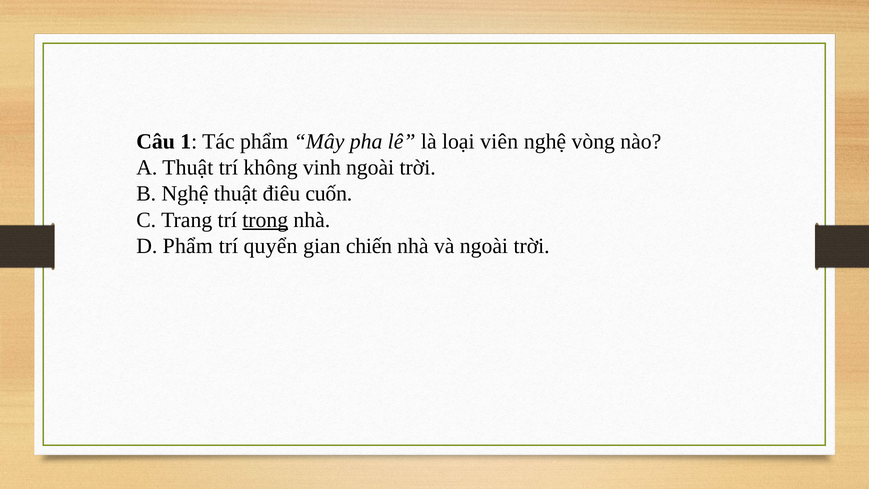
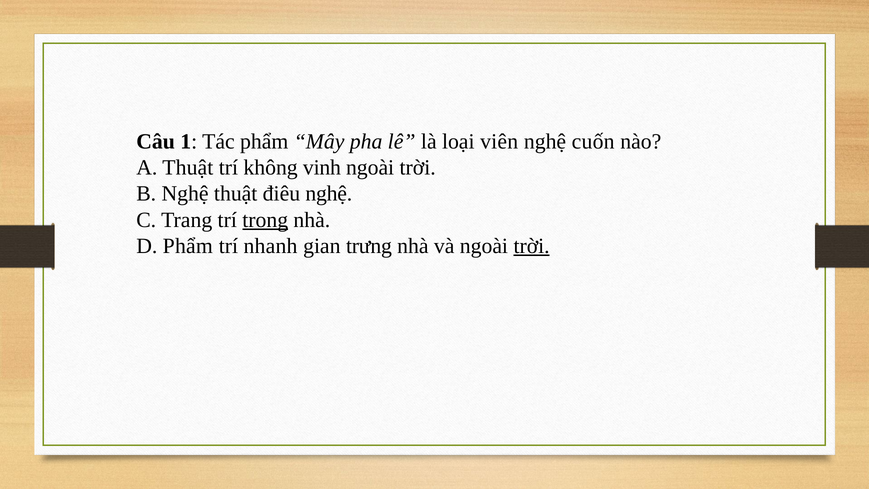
vòng: vòng -> cuốn (593, 142)
điêu cuốn: cuốn -> nghệ (329, 194)
quyển: quyển -> nhanh (270, 246)
chiến: chiến -> trưng (369, 246)
trời underline: none -> present (532, 246)
